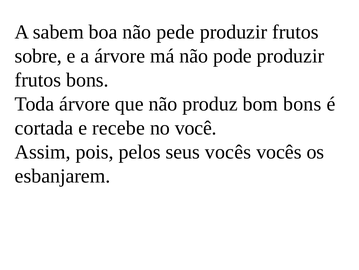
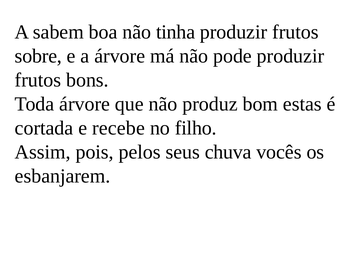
pede: pede -> tinha (176, 32)
bom bons: bons -> estas (302, 104)
você: você -> filho (196, 128)
seus vocês: vocês -> chuva (228, 152)
